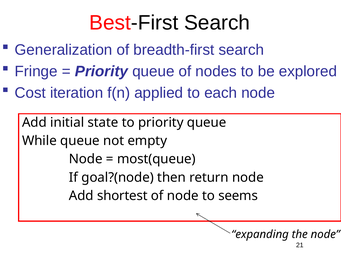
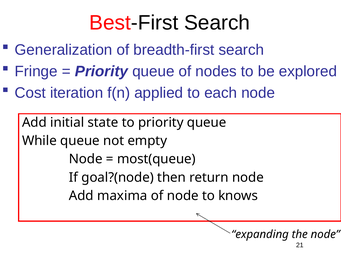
shortest: shortest -> maxima (122, 196)
seems: seems -> knows (238, 196)
